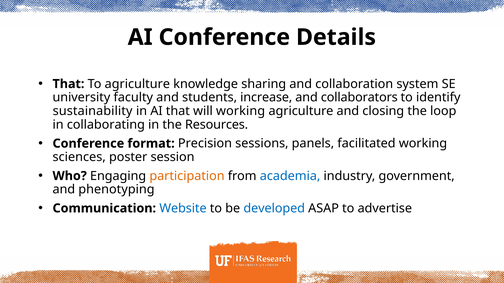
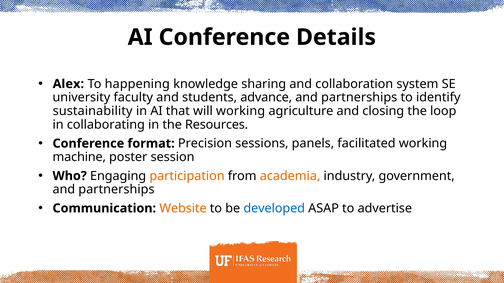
That: That -> Alex (68, 84)
To agriculture: agriculture -> happening (137, 84)
increase: increase -> advance (266, 98)
collaborators: collaborators -> partnerships (359, 98)
sciences: sciences -> machine (79, 157)
academia colour: blue -> orange (290, 176)
phenotyping: phenotyping -> partnerships (116, 190)
Website colour: blue -> orange (183, 209)
